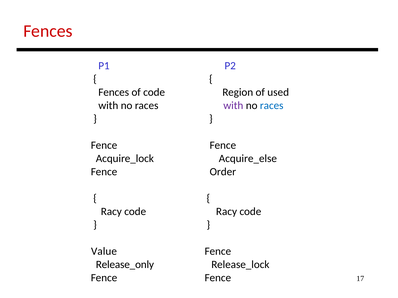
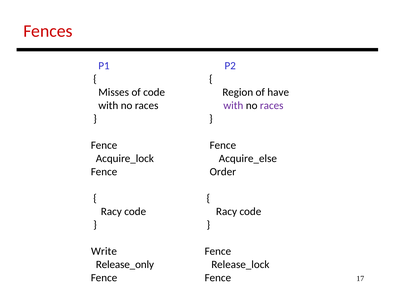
Fences: Fences -> Misses (114, 92)
used: used -> have (278, 92)
races colour: blue -> purple (272, 106)
Value: Value -> Write (104, 252)
